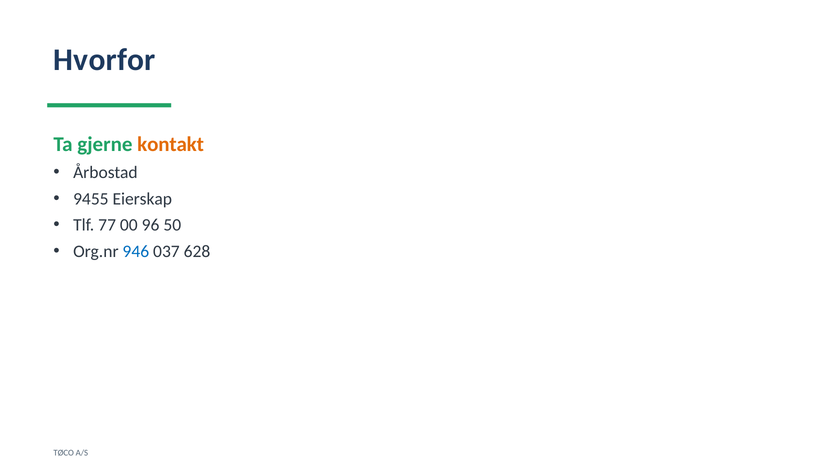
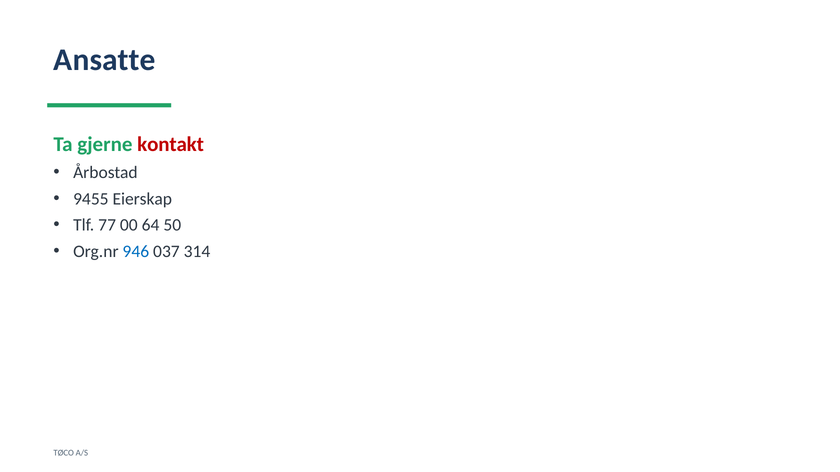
Hvorfor: Hvorfor -> Ansatte (105, 60)
kontakt colour: orange -> red (171, 145)
96: 96 -> 64 (151, 225)
628: 628 -> 314 (197, 252)
